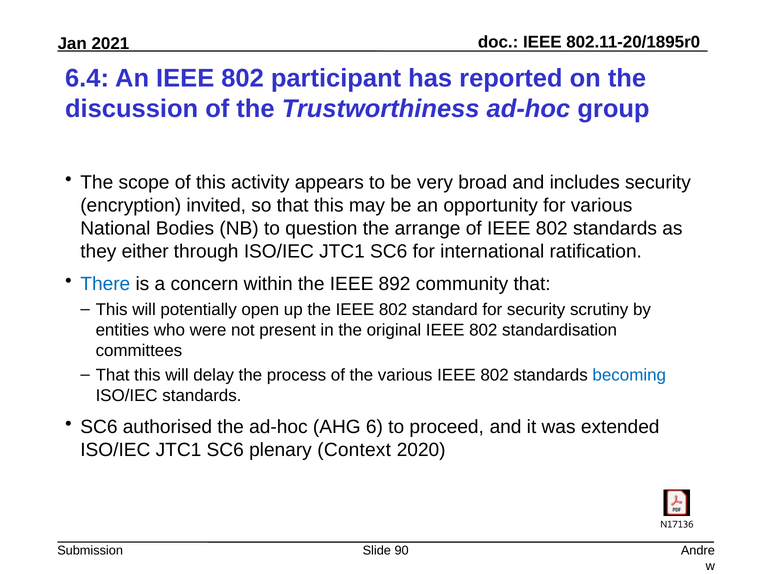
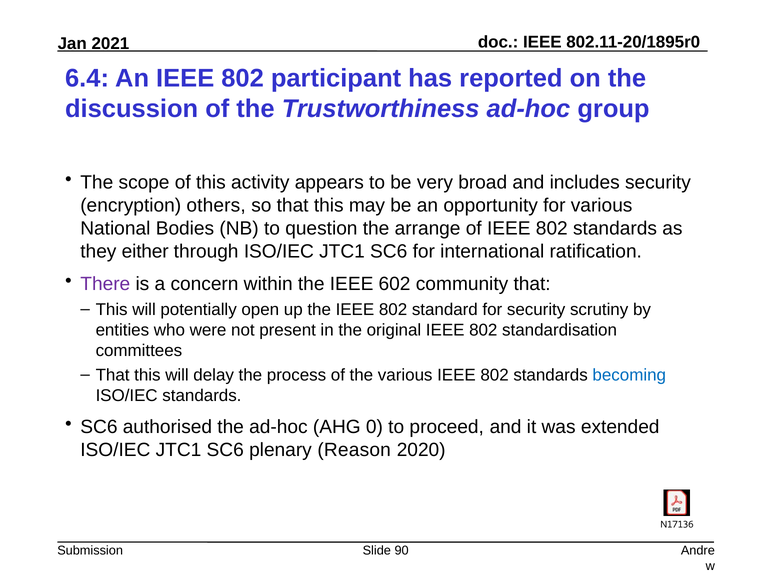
invited: invited -> others (216, 205)
There colour: blue -> purple (105, 284)
892: 892 -> 602 (395, 284)
6: 6 -> 0 (374, 427)
Context: Context -> Reason (354, 450)
